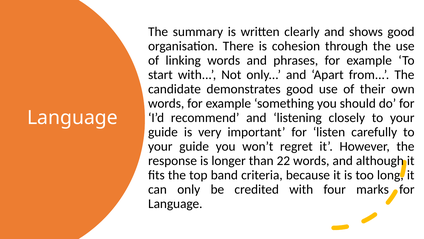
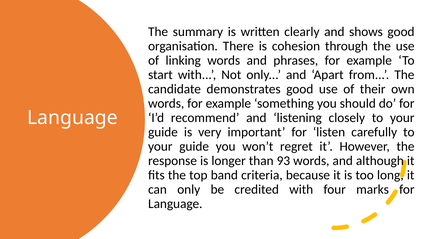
22: 22 -> 93 (283, 161)
